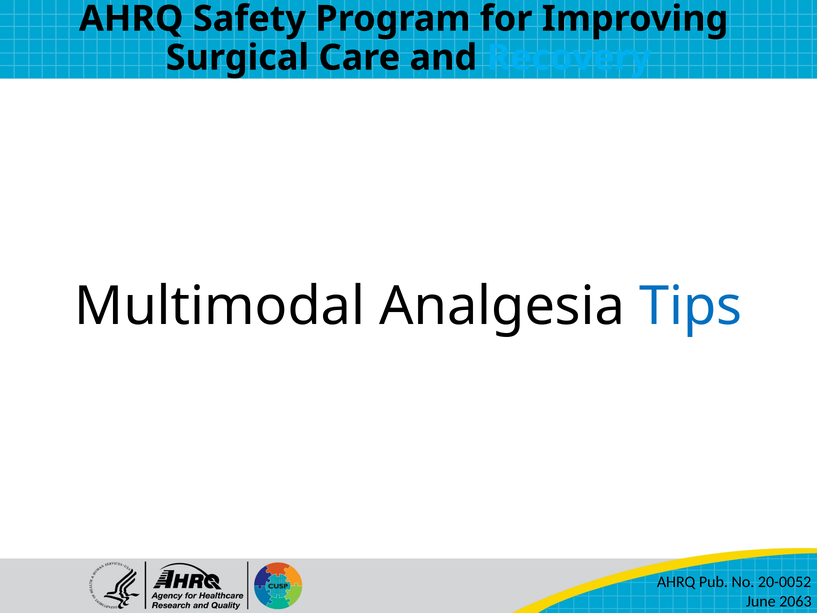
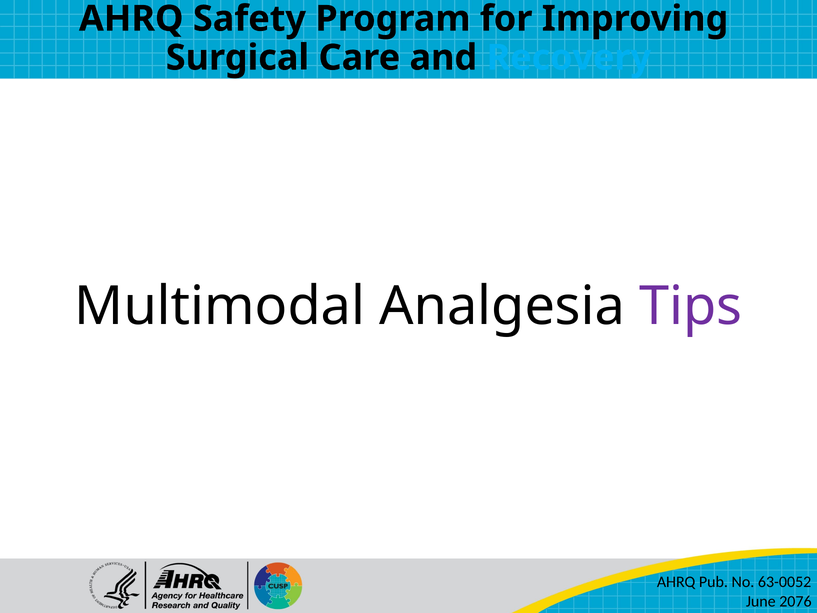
Tips colour: blue -> purple (691, 306)
20-0052: 20-0052 -> 63-0052 (785, 582)
2063: 2063 -> 2076 (795, 601)
